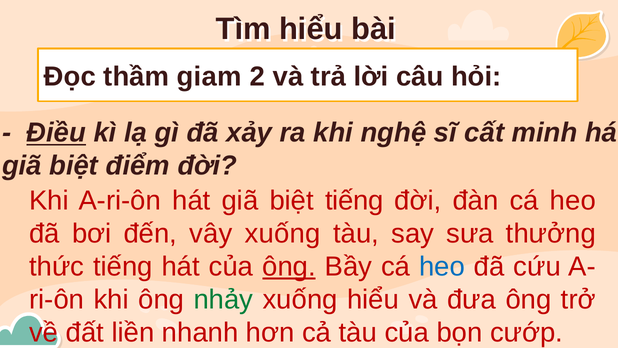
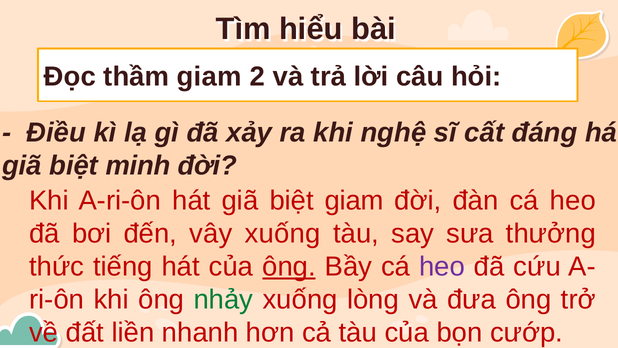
Điều underline: present -> none (56, 133)
minh: minh -> đáng (545, 133)
điểm: điểm -> minh (138, 166)
biệt tiếng: tiếng -> giam (354, 200)
heo colour: blue -> purple (442, 266)
xuống hiểu: hiểu -> lòng (373, 299)
